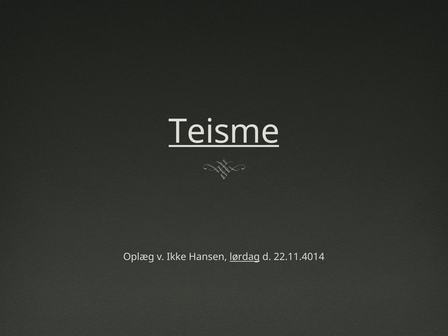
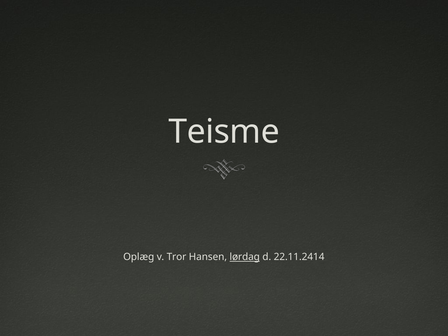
Teisme underline: present -> none (224, 132)
Ikke: Ikke -> Tror (176, 257)
22.11.4014: 22.11.4014 -> 22.11.2414 (299, 257)
